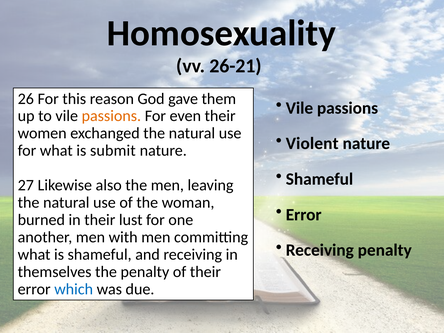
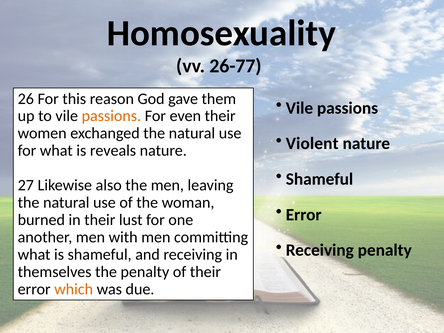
26-21: 26-21 -> 26-77 (236, 66)
submit: submit -> reveals (113, 151)
which colour: blue -> orange (74, 289)
